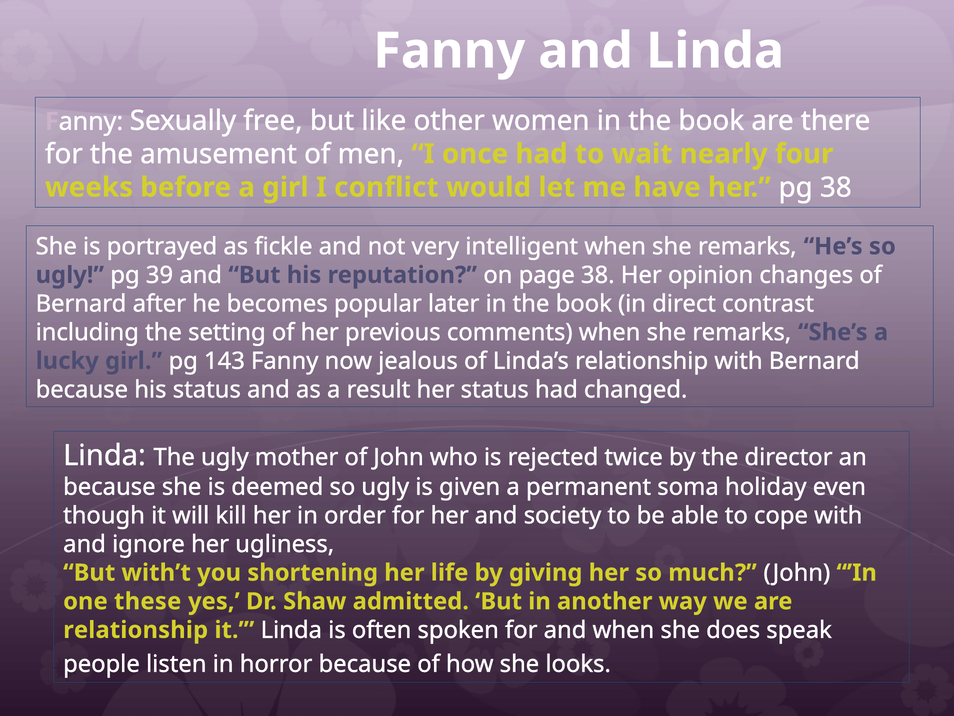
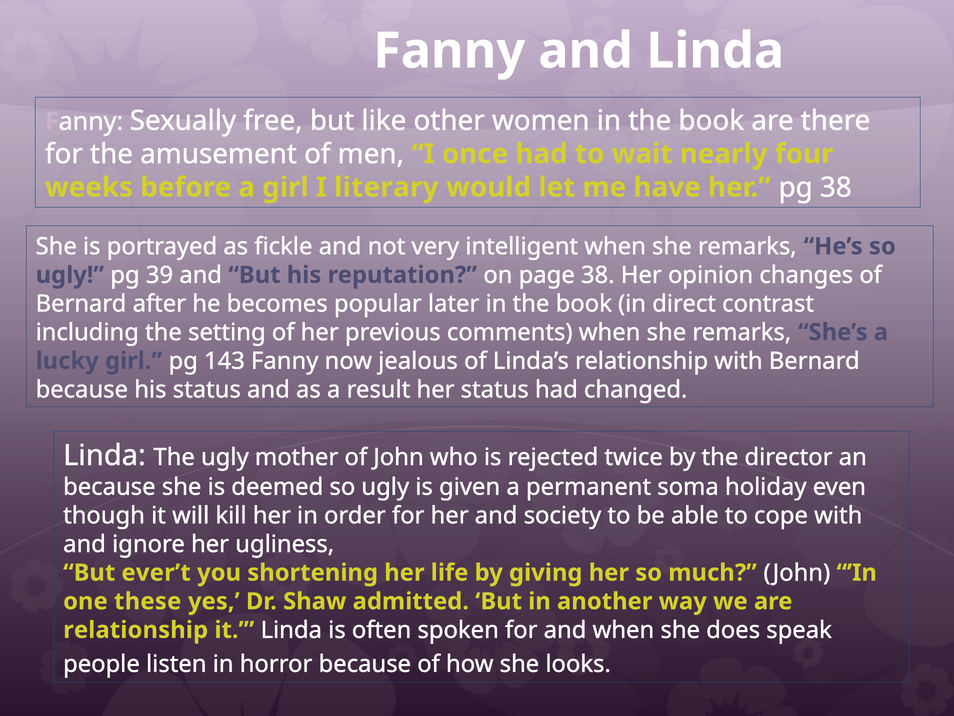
conflict: conflict -> literary (386, 187)
with’t: with’t -> ever’t (156, 572)
